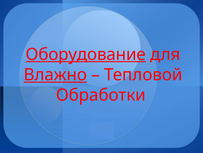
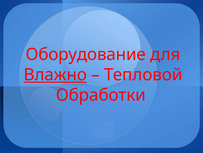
Оборудование underline: present -> none (86, 54)
